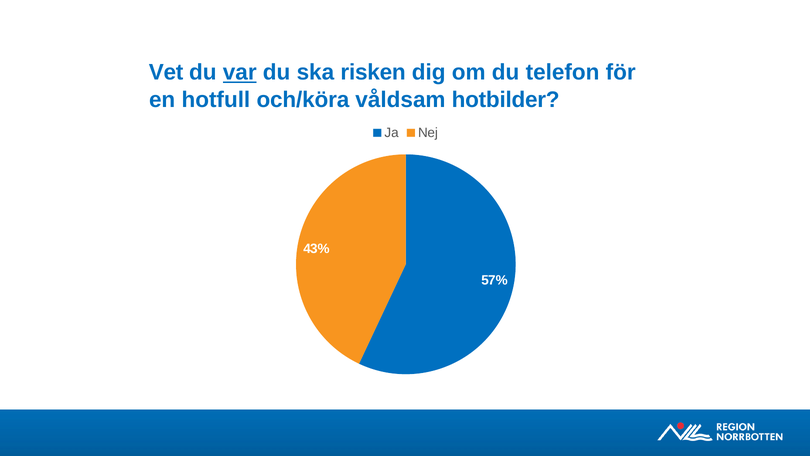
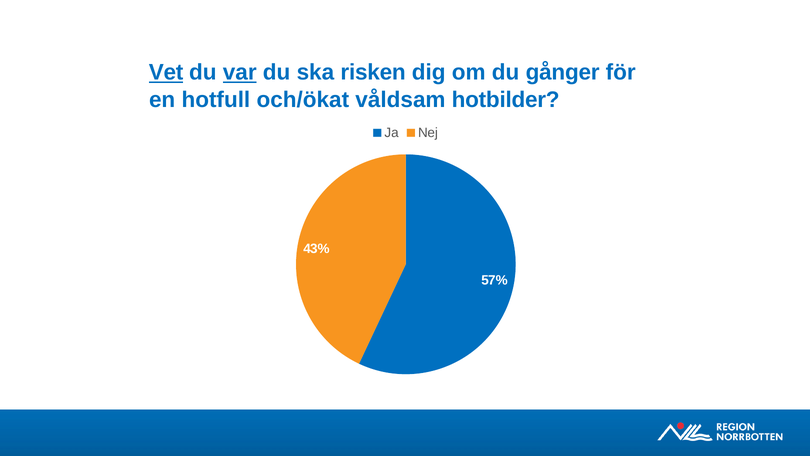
Vet underline: none -> present (166, 72)
telefon: telefon -> gånger (563, 72)
och/köra: och/köra -> och/ökat (303, 99)
